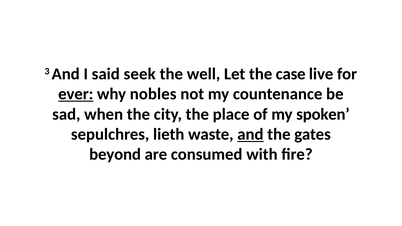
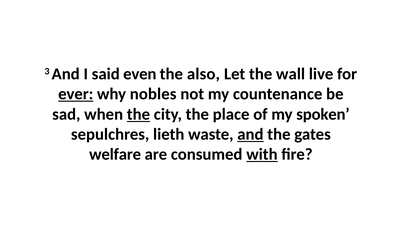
seek: seek -> even (140, 74)
well: well -> also (203, 74)
case: case -> wall (291, 74)
the underline: none -> present (138, 114)
beyond: beyond -> welfare (115, 154)
with underline: none -> present (262, 154)
